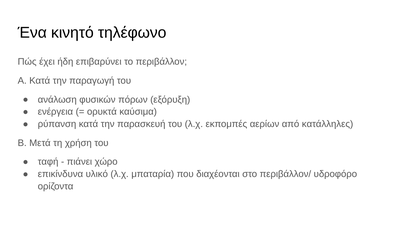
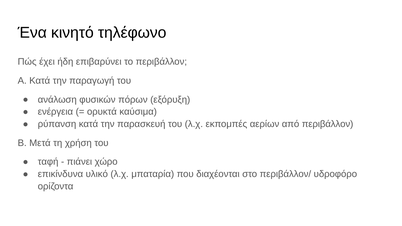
από κατάλληλες: κατάλληλες -> περιβάλλον (328, 124)
